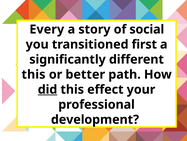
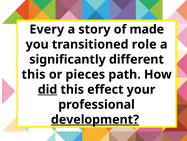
social: social -> made (147, 29)
first: first -> role (144, 44)
better: better -> pieces (85, 74)
development underline: none -> present (95, 119)
